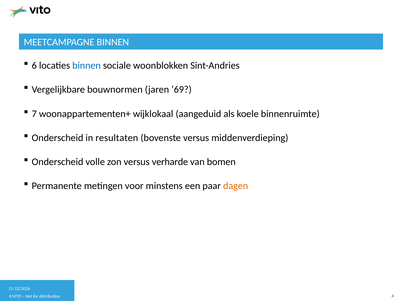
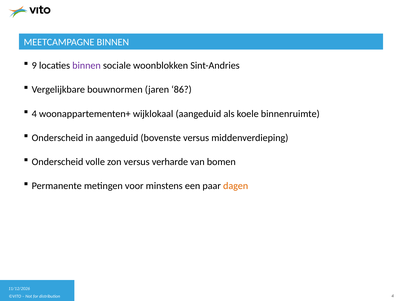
6: 6 -> 9 (34, 66)
binnen colour: blue -> purple (87, 66)
69: 69 -> 86 (181, 90)
7: 7 -> 4 (34, 114)
in resultaten: resultaten -> aangeduid (117, 138)
